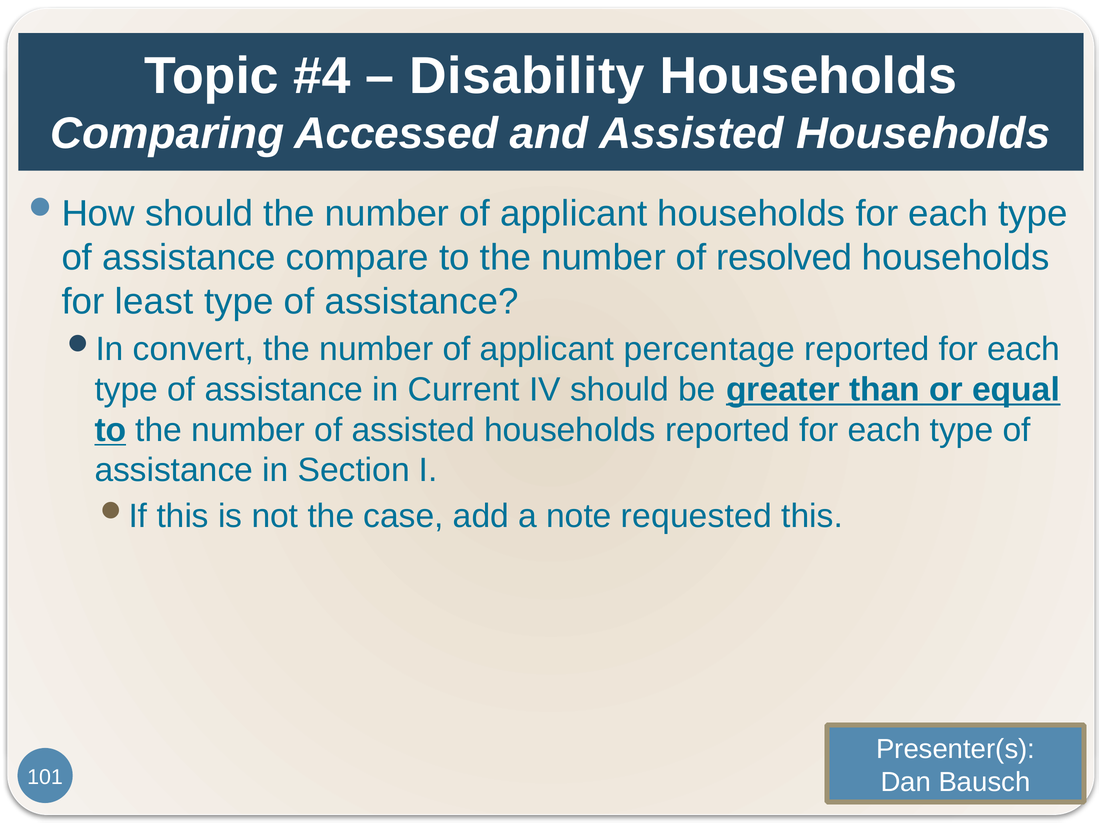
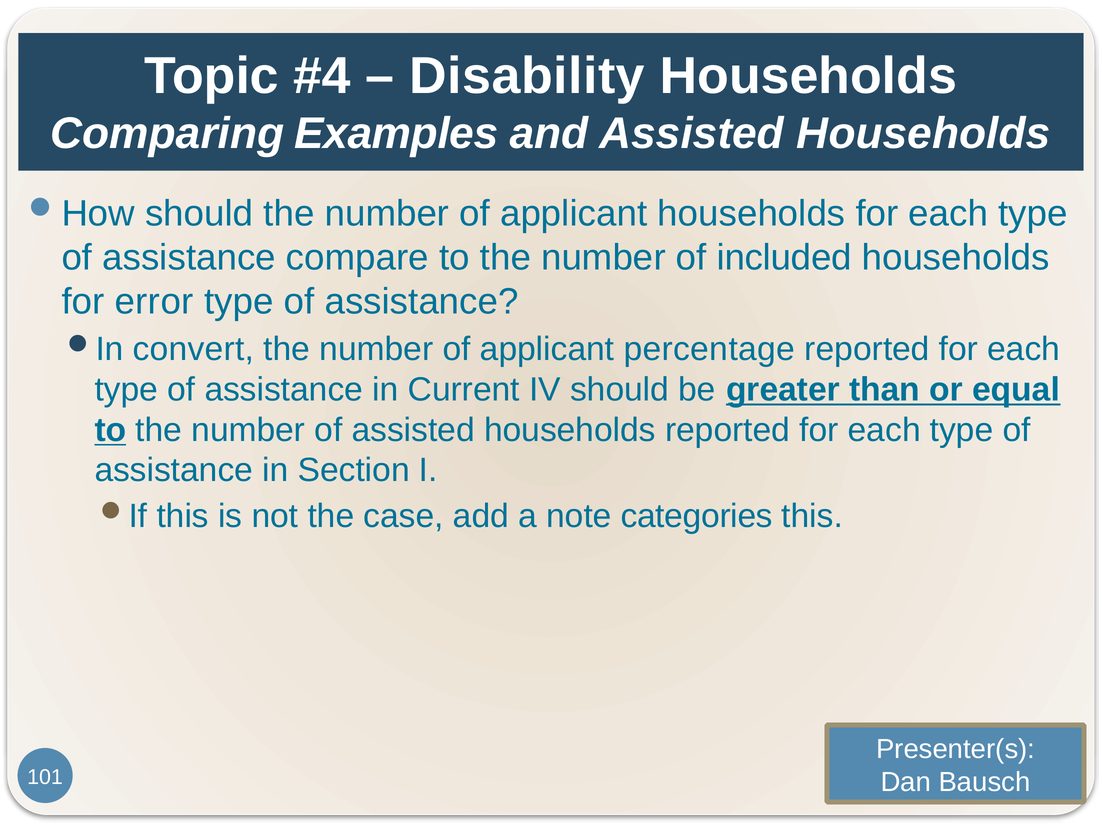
Accessed: Accessed -> Examples (396, 133)
resolved: resolved -> included (784, 258)
least: least -> error (154, 302)
requested: requested -> categories (697, 517)
